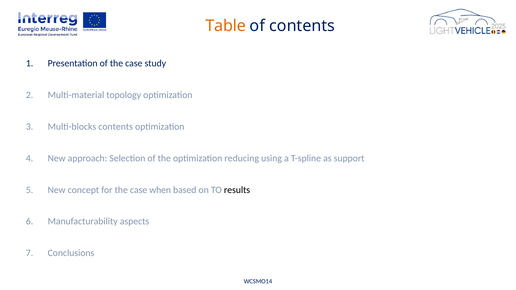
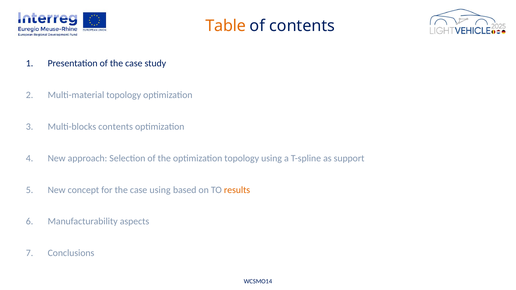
optimization reducing: reducing -> topology (242, 158)
case when: when -> using (160, 190)
results colour: black -> orange (237, 190)
